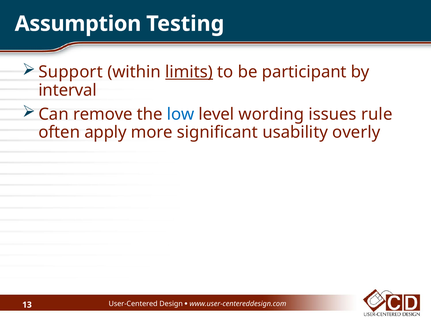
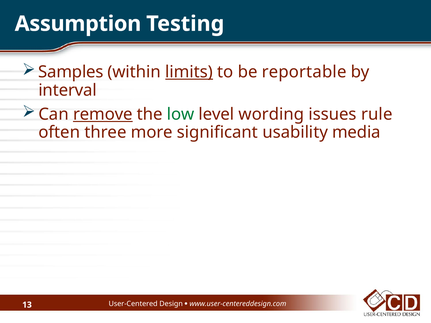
Support: Support -> Samples (71, 72)
participant: participant -> reportable (304, 72)
remove underline: none -> present (103, 114)
low colour: blue -> green (181, 114)
apply: apply -> three (105, 132)
overly: overly -> media (356, 132)
